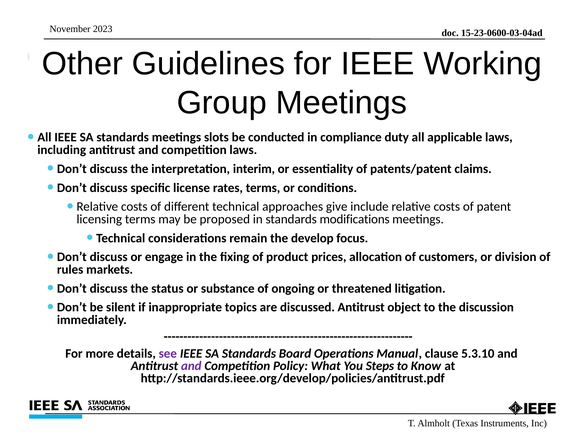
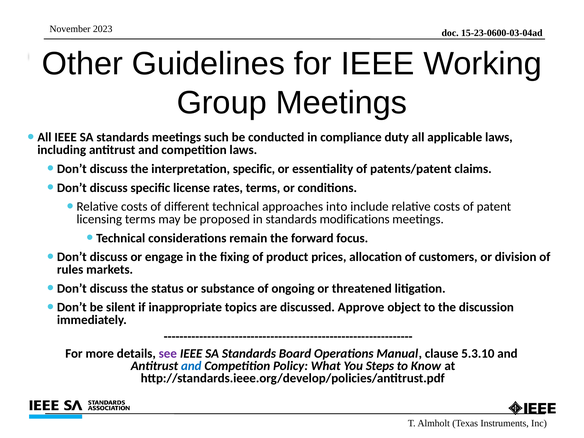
slots: slots -> such (216, 137)
interpretation interim: interim -> specific (254, 169)
give: give -> into (337, 207)
develop: develop -> forward (312, 238)
discussed Antitrust: Antitrust -> Approve (361, 307)
and colour: purple -> blue (191, 366)
